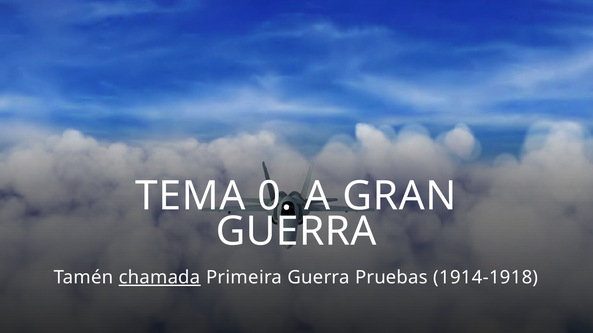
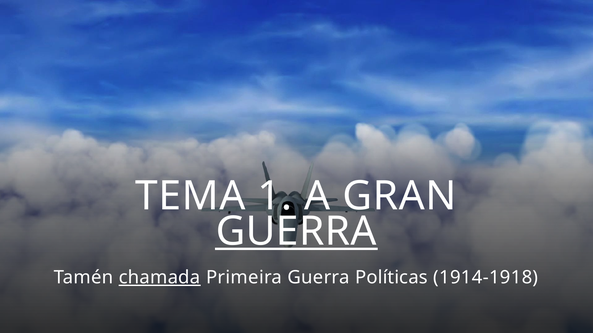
0: 0 -> 1 (275, 197)
GUERRA underline: none -> present (296, 232)
Pruebas: Pruebas -> Políticas (391, 278)
